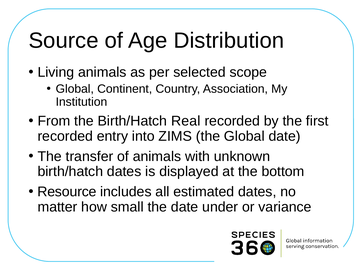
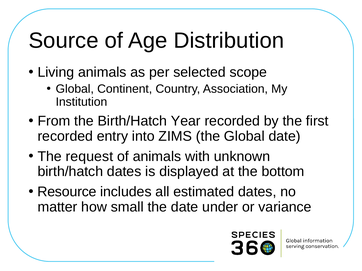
Real: Real -> Year (186, 121)
transfer: transfer -> request (89, 157)
